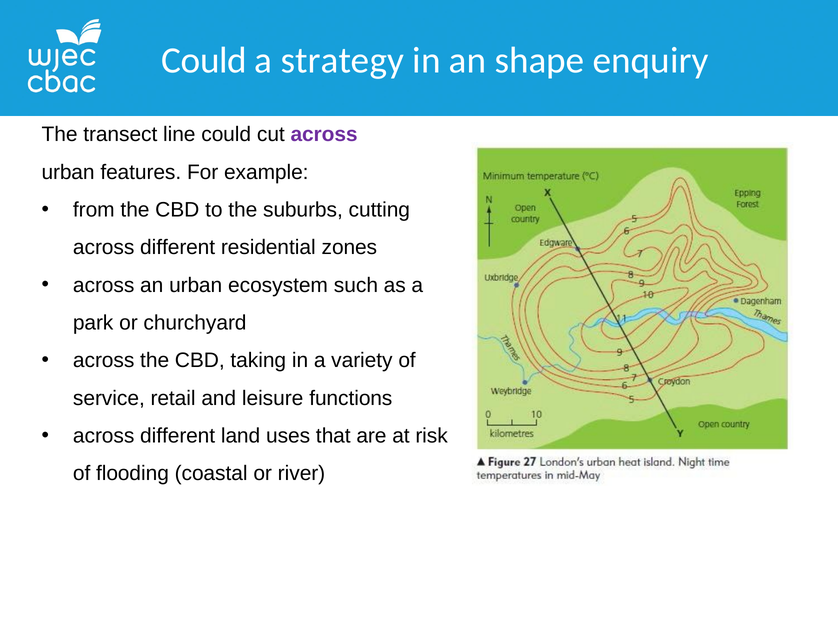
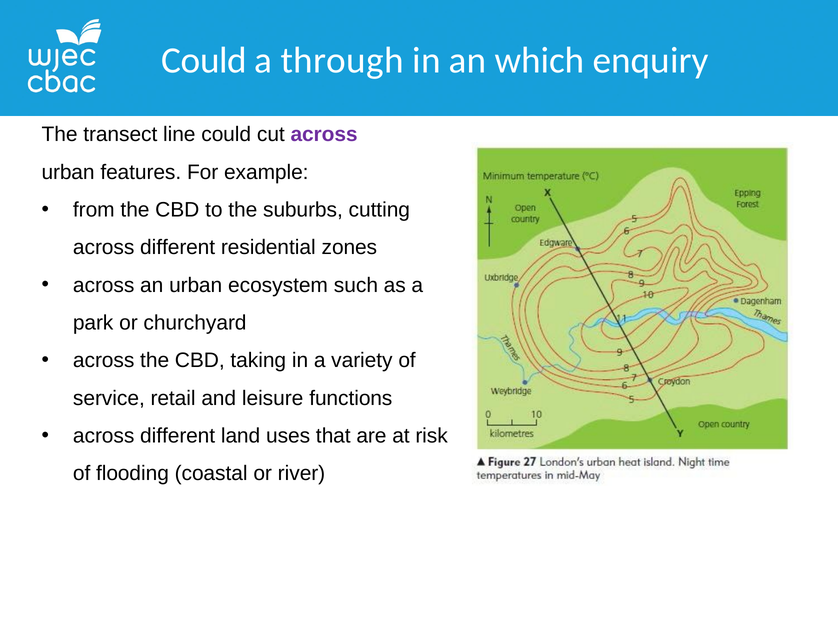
strategy: strategy -> through (342, 60)
shape: shape -> which (540, 60)
